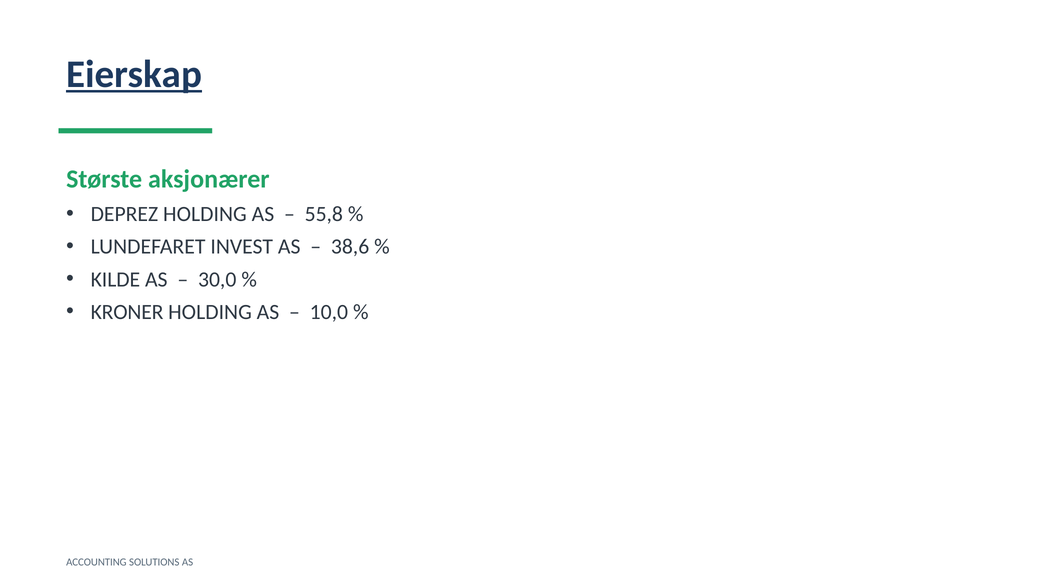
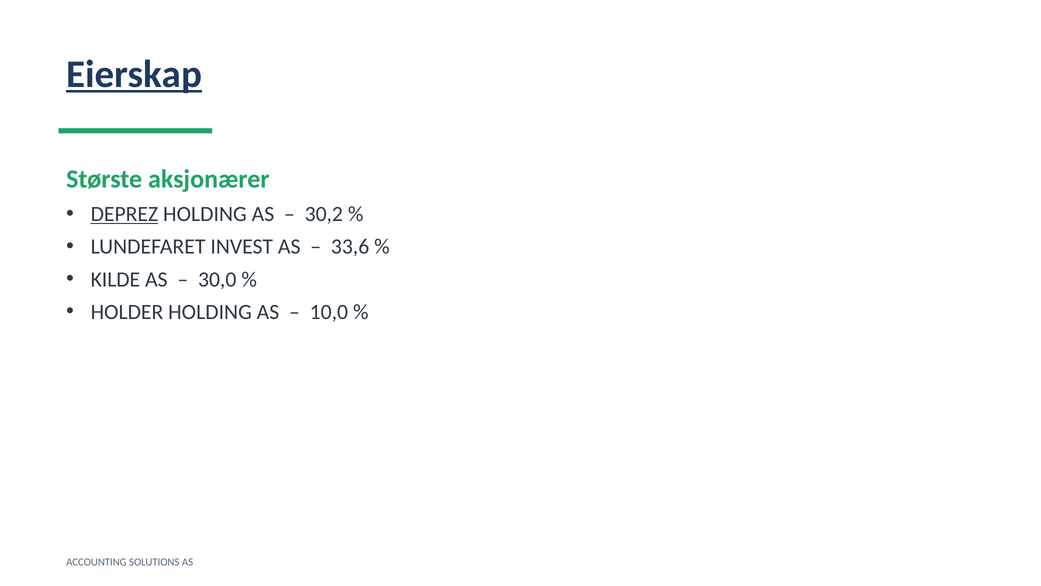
DEPREZ underline: none -> present (124, 214)
55,8: 55,8 -> 30,2 (324, 214)
38,6: 38,6 -> 33,6 (350, 247)
KRONER: KRONER -> HOLDER (127, 312)
